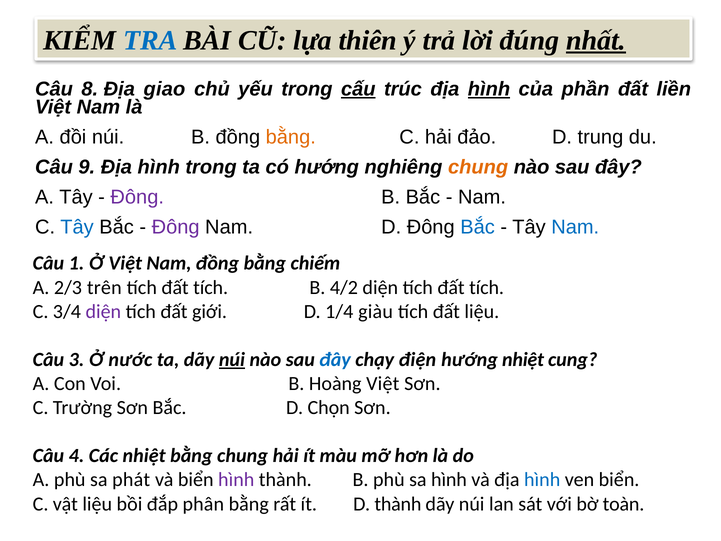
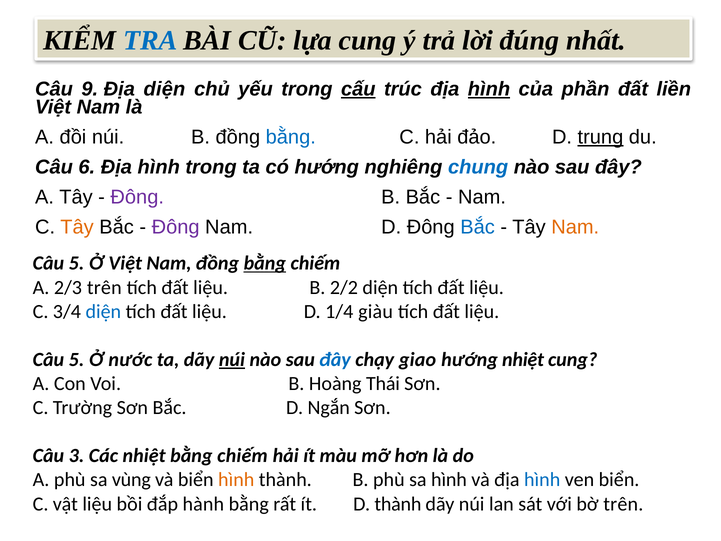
lựa thiên: thiên -> cung (368, 40)
nhất underline: present -> none (596, 40)
8: 8 -> 9 (90, 89)
Địa giao: giao -> diện (164, 89)
bằng colour: orange -> blue (291, 137)
trung underline: none -> present (600, 137)
9: 9 -> 6 (87, 167)
chung colour: orange -> blue (478, 167)
Tây colour: blue -> orange (77, 227)
Nam colour: blue -> orange (575, 227)
1: 1 -> 5 (76, 263)
bằng underline: none -> present (265, 263)
tích: tích -> liệu (211, 287)
4/2: 4/2 -> 2/2 (344, 287)
tích: tích -> liệu (487, 287)
diện colour: purple -> blue (103, 311)
giới: giới -> liệu (210, 311)
3: 3 -> 5 (76, 359)
điện: điện -> giao (418, 359)
Hoàng Việt: Việt -> Thái (383, 383)
Chọn: Chọn -> Ngắn (329, 408)
4: 4 -> 3 (76, 456)
chung: chung -> chiếm (242, 456)
phát: phát -> vùng (131, 480)
hình colour: purple -> orange (236, 480)
phân: phân -> hành (203, 504)
bờ toàn: toàn -> trên (623, 504)
